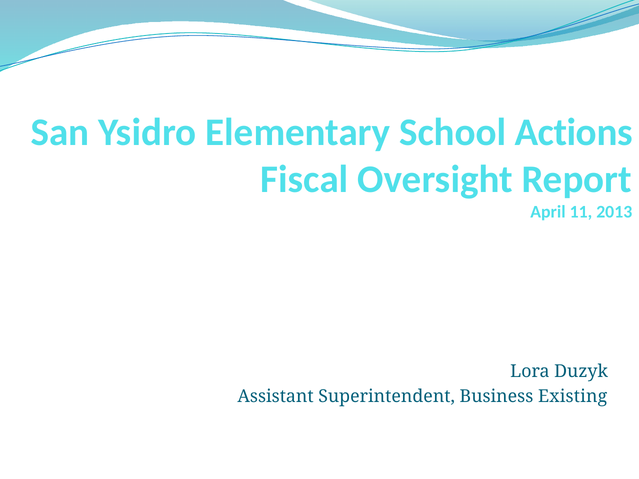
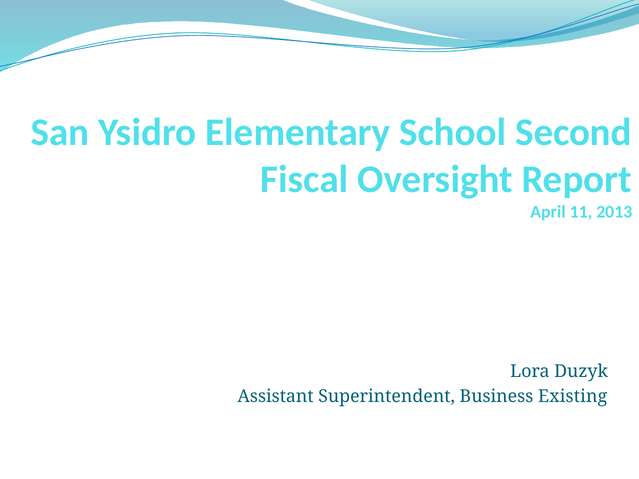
Actions: Actions -> Second (573, 133)
